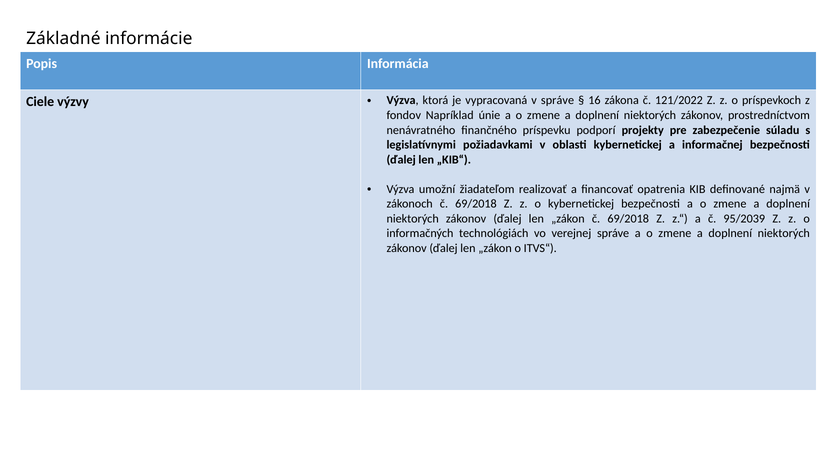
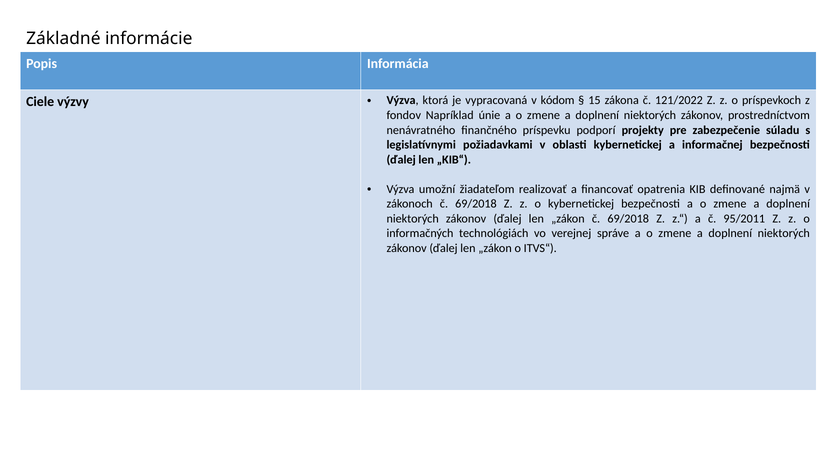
v správe: správe -> kódom (558, 100)
16: 16 -> 15 (594, 100)
95/2039: 95/2039 -> 95/2011 (744, 219)
